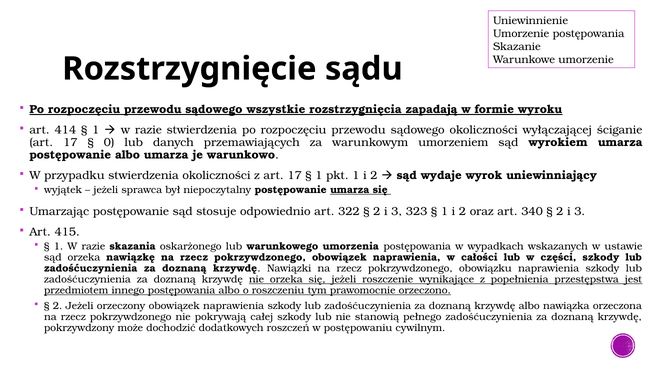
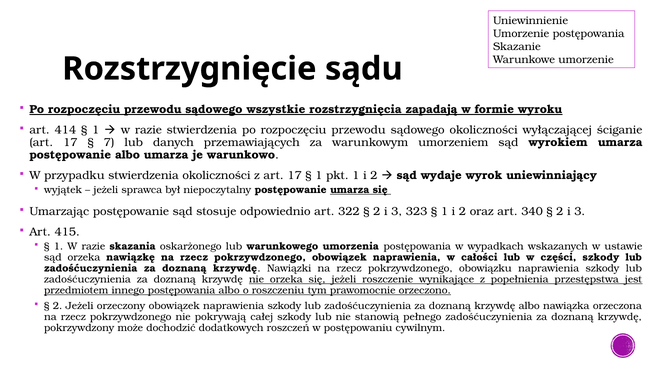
0: 0 -> 7 (109, 143)
